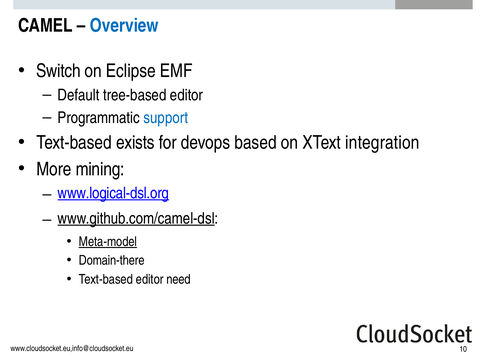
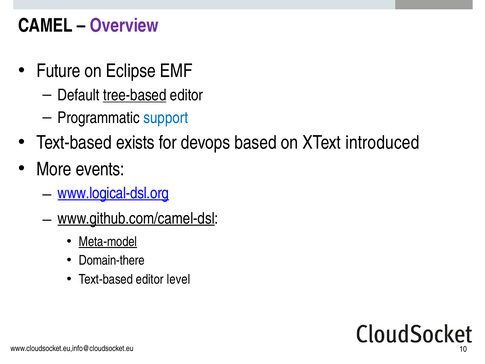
Overview colour: blue -> purple (124, 26)
Switch: Switch -> Future (58, 71)
tree-based underline: none -> present (135, 95)
integration: integration -> introduced (382, 143)
mining: mining -> events (100, 169)
need: need -> level (178, 279)
